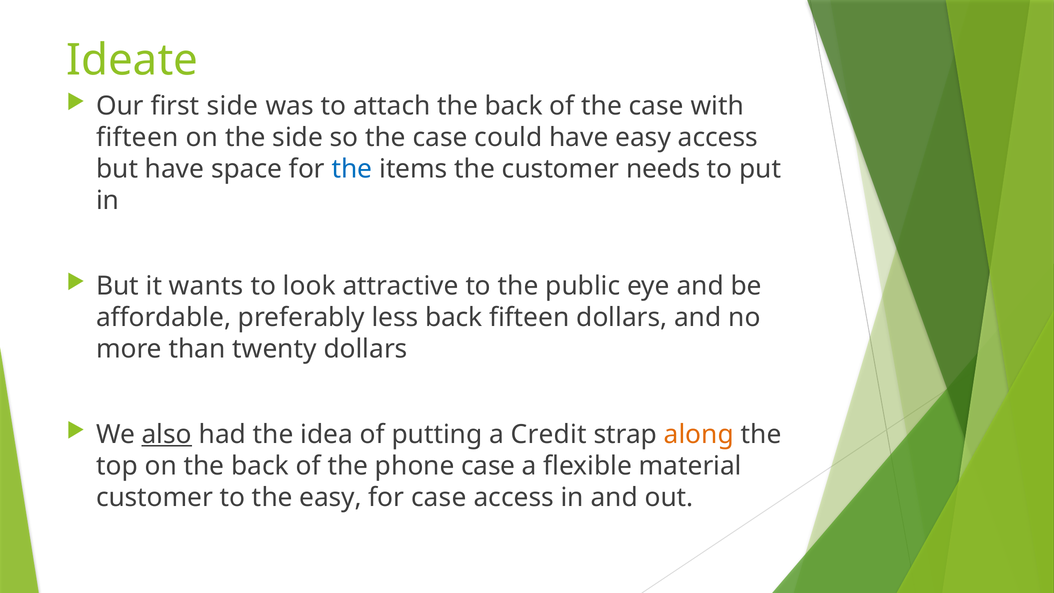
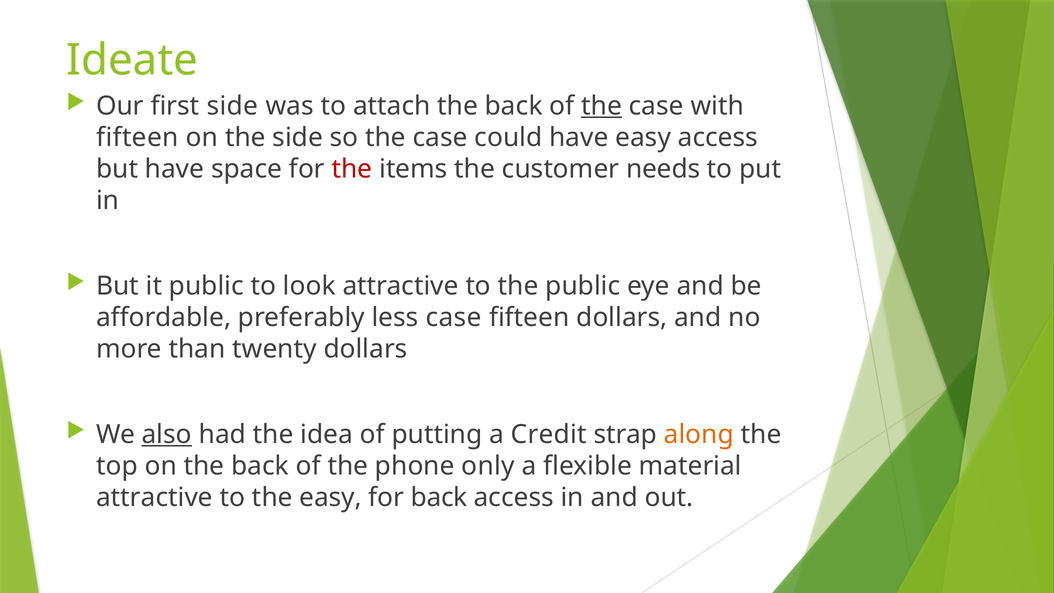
the underline: none -> present (602, 106)
the colour: blue -> red (352, 169)
it wants: wants -> public (206, 286)
less back: back -> case (454, 317)
phone case: case -> only (488, 466)
customer: customer -> attractive (154, 498)
for case: case -> back (439, 498)
